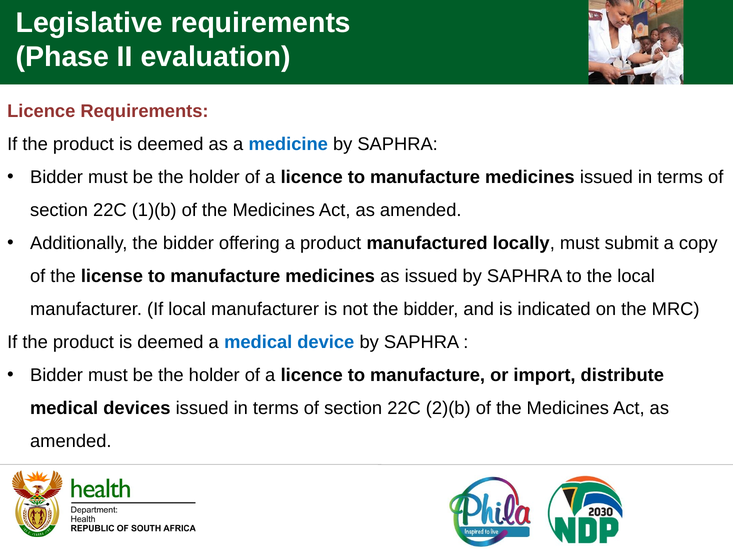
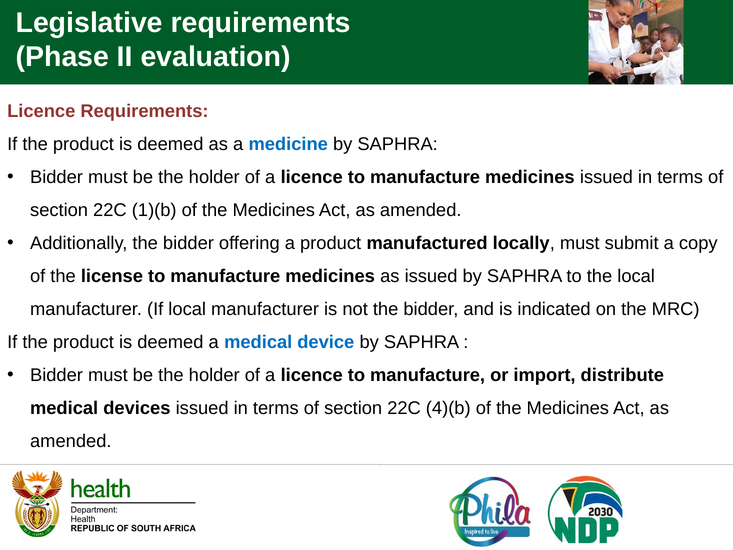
2)(b: 2)(b -> 4)(b (448, 408)
